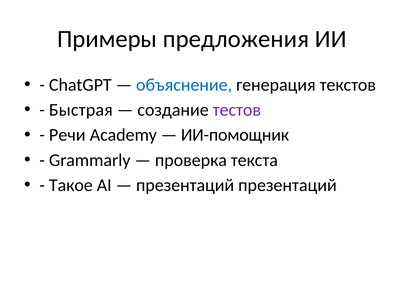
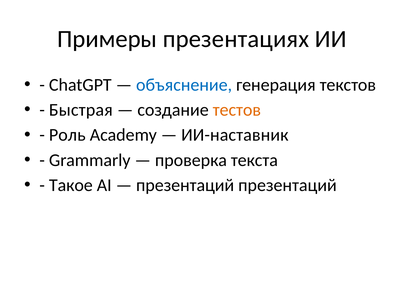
предложения: предложения -> презентациях (236, 39)
тестов colour: purple -> orange (237, 110)
Речи: Речи -> Роль (67, 135)
ИИ-помощник: ИИ-помощник -> ИИ-наставник (235, 135)
